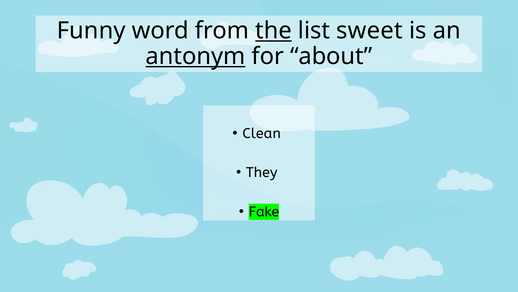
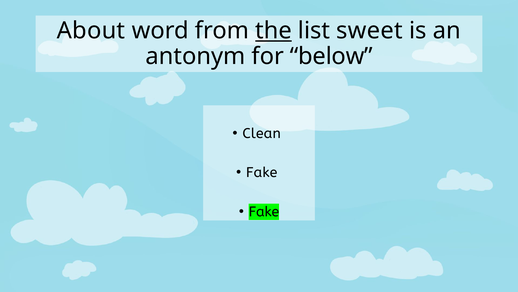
Funny: Funny -> About (91, 31)
antonym underline: present -> none (195, 56)
about: about -> below (331, 56)
They: They -> Fake (262, 172)
